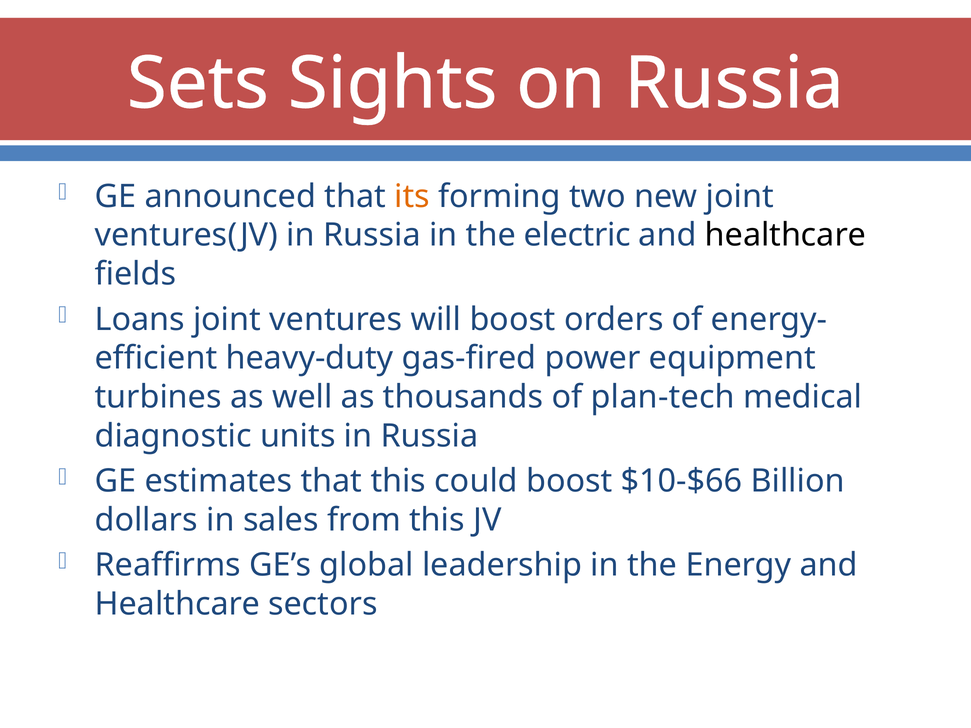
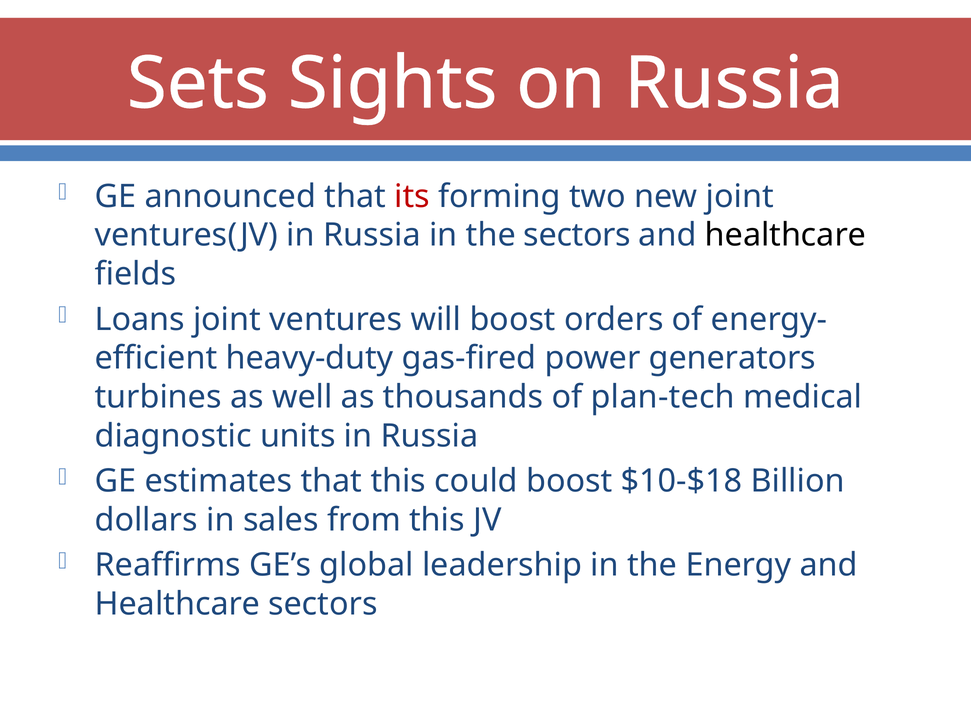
its colour: orange -> red (412, 196)
the electric: electric -> sectors (577, 235)
equipment: equipment -> generators (732, 358)
$10-$66: $10-$66 -> $10-$18 (682, 481)
